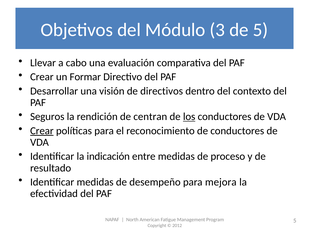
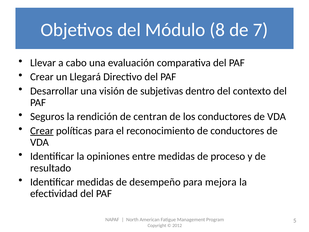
3: 3 -> 8 (217, 30)
de 5: 5 -> 7 (261, 30)
Formar: Formar -> Llegará (85, 77)
directivos: directivos -> subjetivas (162, 91)
los underline: present -> none (189, 117)
indicación: indicación -> opiniones (108, 156)
